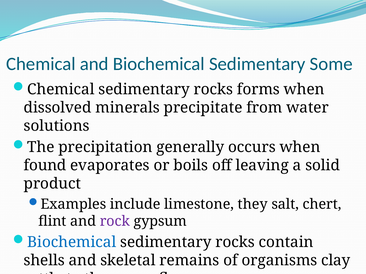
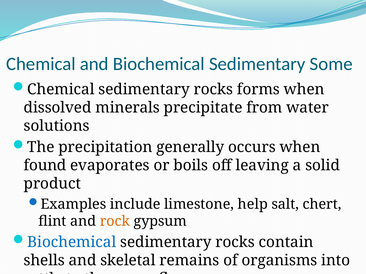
they: they -> help (253, 205)
rock colour: purple -> orange (115, 222)
clay: clay -> into (336, 261)
